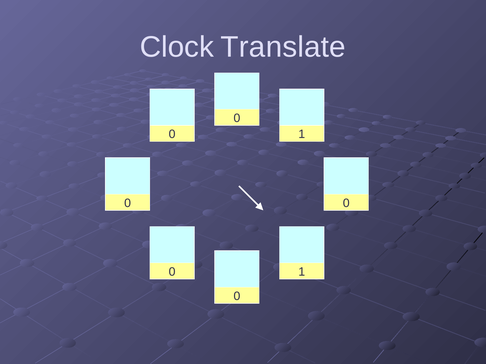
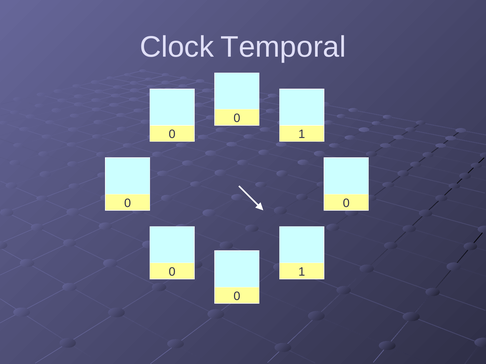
Translate: Translate -> Temporal (283, 47)
